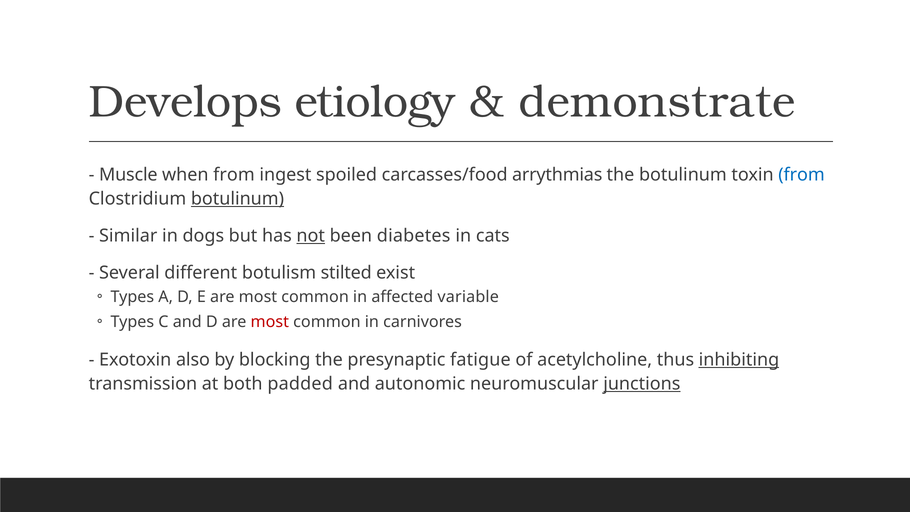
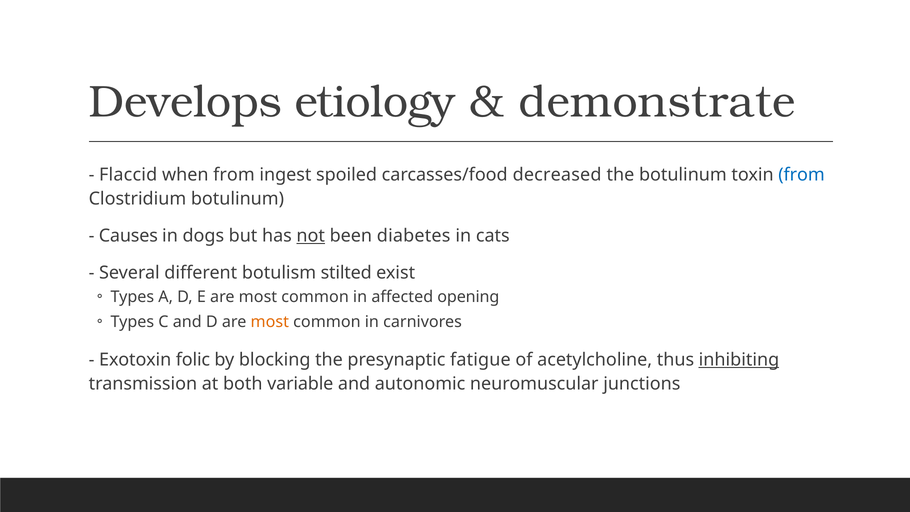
Muscle: Muscle -> Flaccid (128, 175)
arrythmias: arrythmias -> decreased (557, 175)
botulinum underline: present -> none (237, 199)
Similar: Similar -> Causes (128, 236)
variable: variable -> opening (468, 297)
most colour: red -> orange (270, 322)
also: also -> folic (193, 360)
padded: padded -> variable (300, 384)
junctions underline: present -> none (642, 384)
